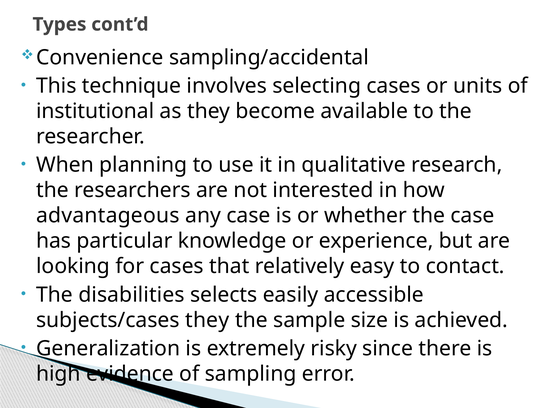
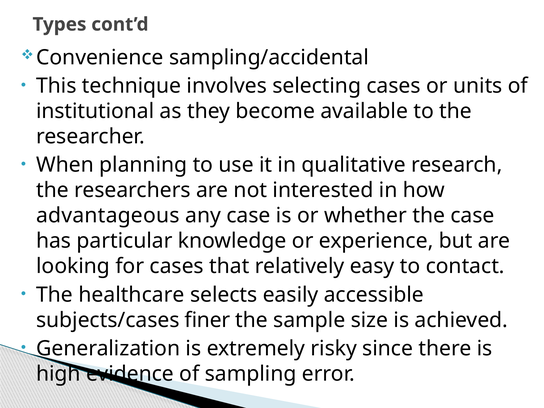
disabilities: disabilities -> healthcare (131, 295)
subjects/cases they: they -> finer (207, 320)
